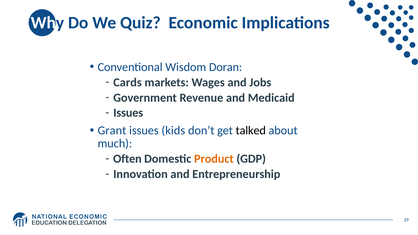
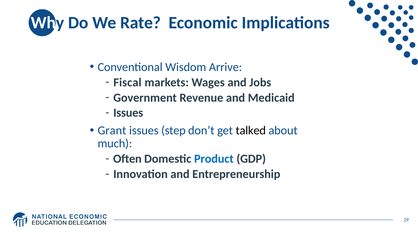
Quiz: Quiz -> Rate (140, 23)
Doran: Doran -> Arrive (226, 67)
Cards: Cards -> Fiscal (127, 82)
kids: kids -> step (173, 131)
Product colour: orange -> blue (214, 159)
